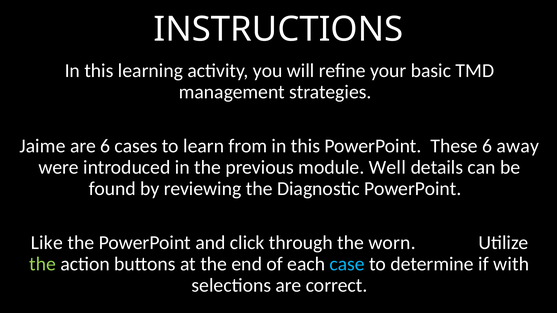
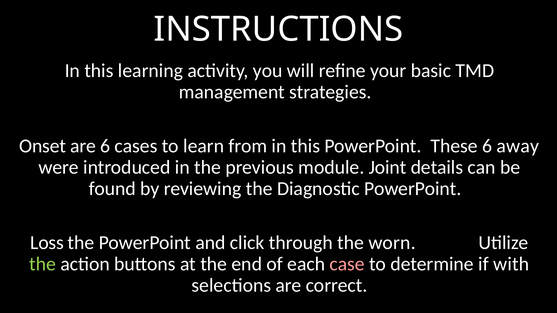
Jaime: Jaime -> Onset (43, 146)
Well: Well -> Joint (388, 168)
Like: Like -> Loss (47, 243)
case colour: light blue -> pink (347, 264)
